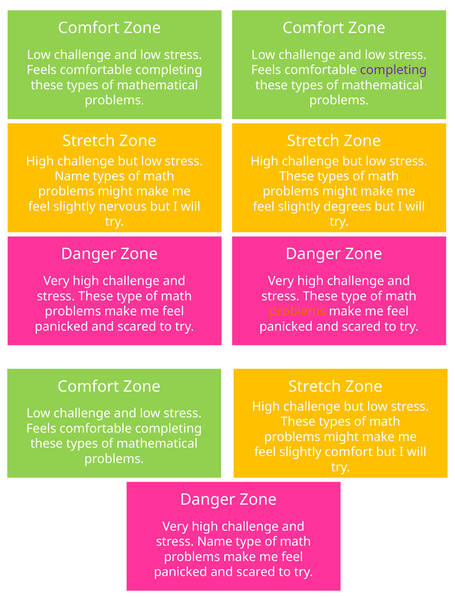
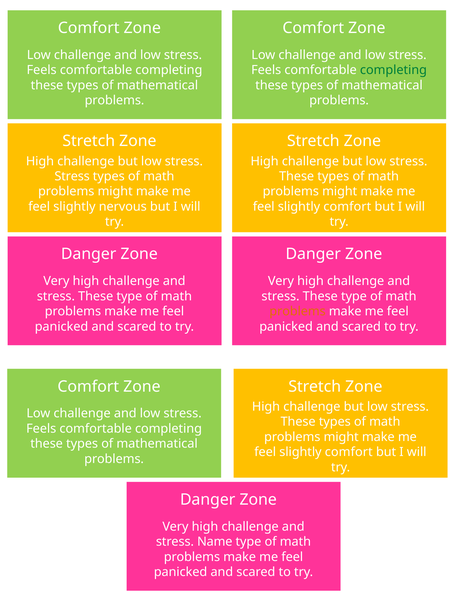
completing colour: purple -> green (393, 70)
Name: Name -> Stress (72, 176)
degrees: degrees -> comfort (347, 207)
